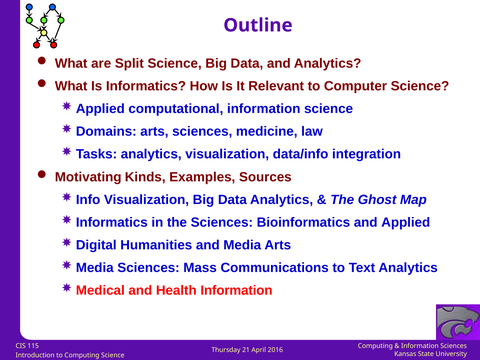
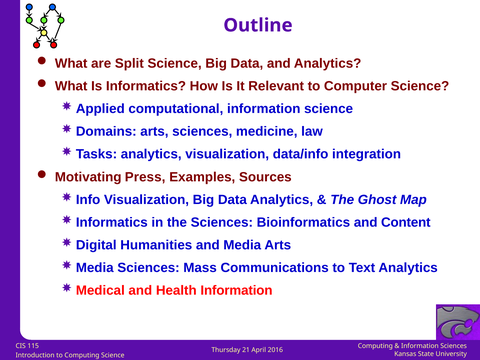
Kinds: Kinds -> Press (145, 177)
Applied: Applied -> Content (406, 222)
